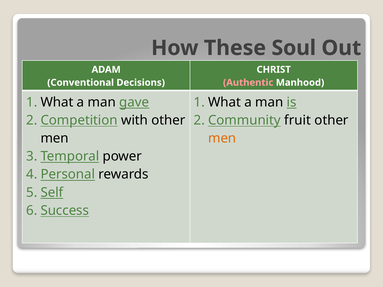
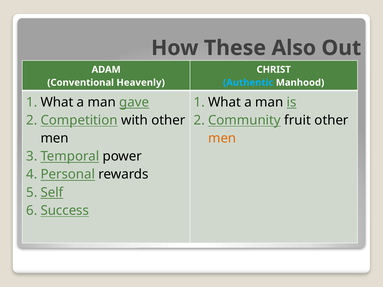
Soul: Soul -> Also (294, 48)
Decisions: Decisions -> Heavenly (141, 83)
Authentic colour: pink -> light blue (248, 83)
